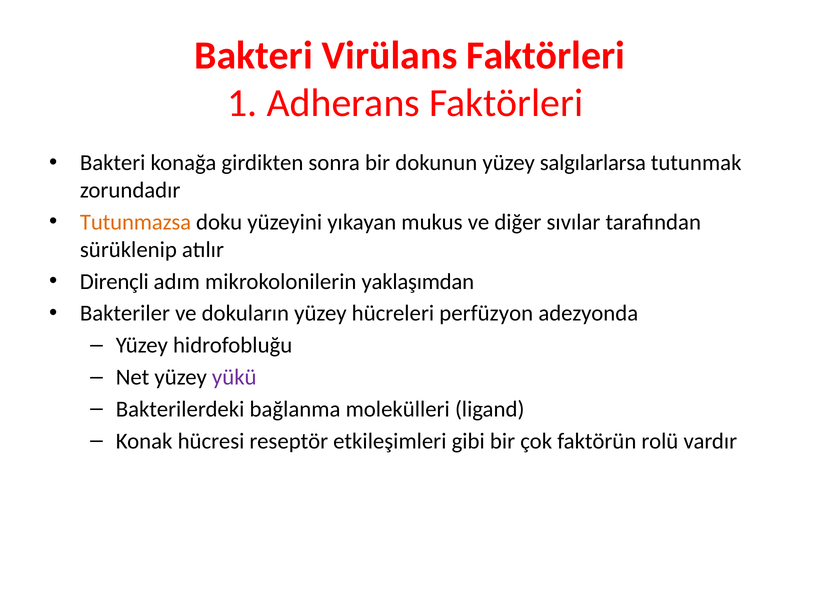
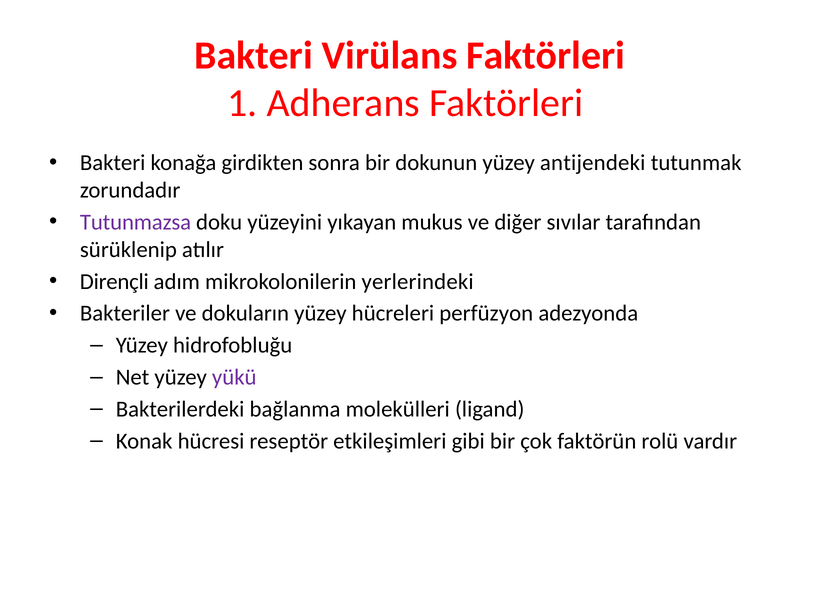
salgılarlarsa: salgılarlarsa -> antijendeki (593, 163)
Tutunmazsa colour: orange -> purple (136, 222)
yaklaşımdan: yaklaşımdan -> yerlerindeki (418, 282)
